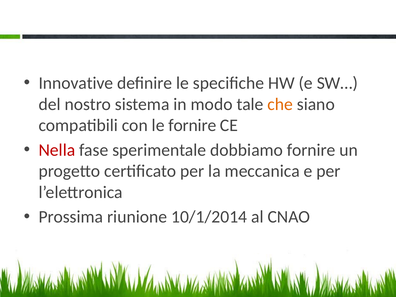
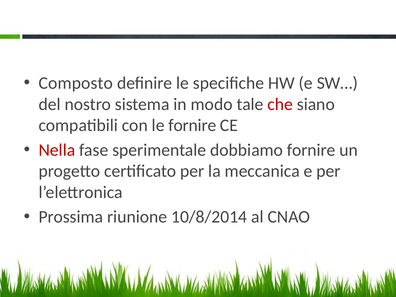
Innovative: Innovative -> Composto (76, 83)
che colour: orange -> red (280, 104)
10/1/2014: 10/1/2014 -> 10/8/2014 (209, 217)
